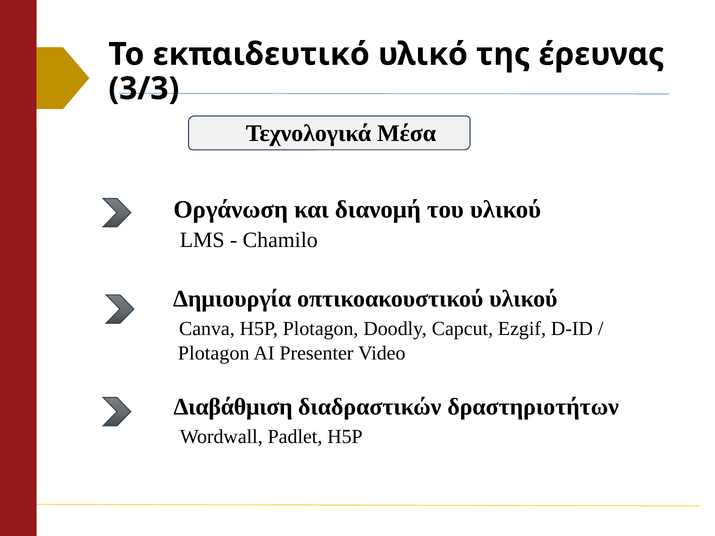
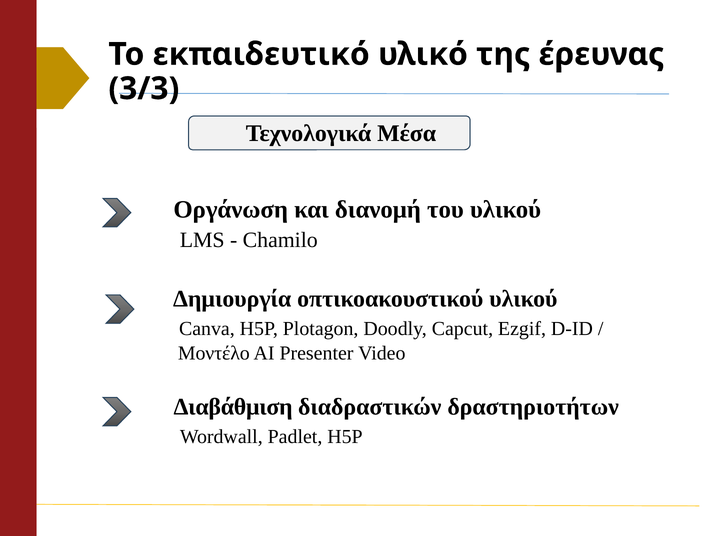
Plotagon: Plotagon -> Μοντέλο (214, 354)
